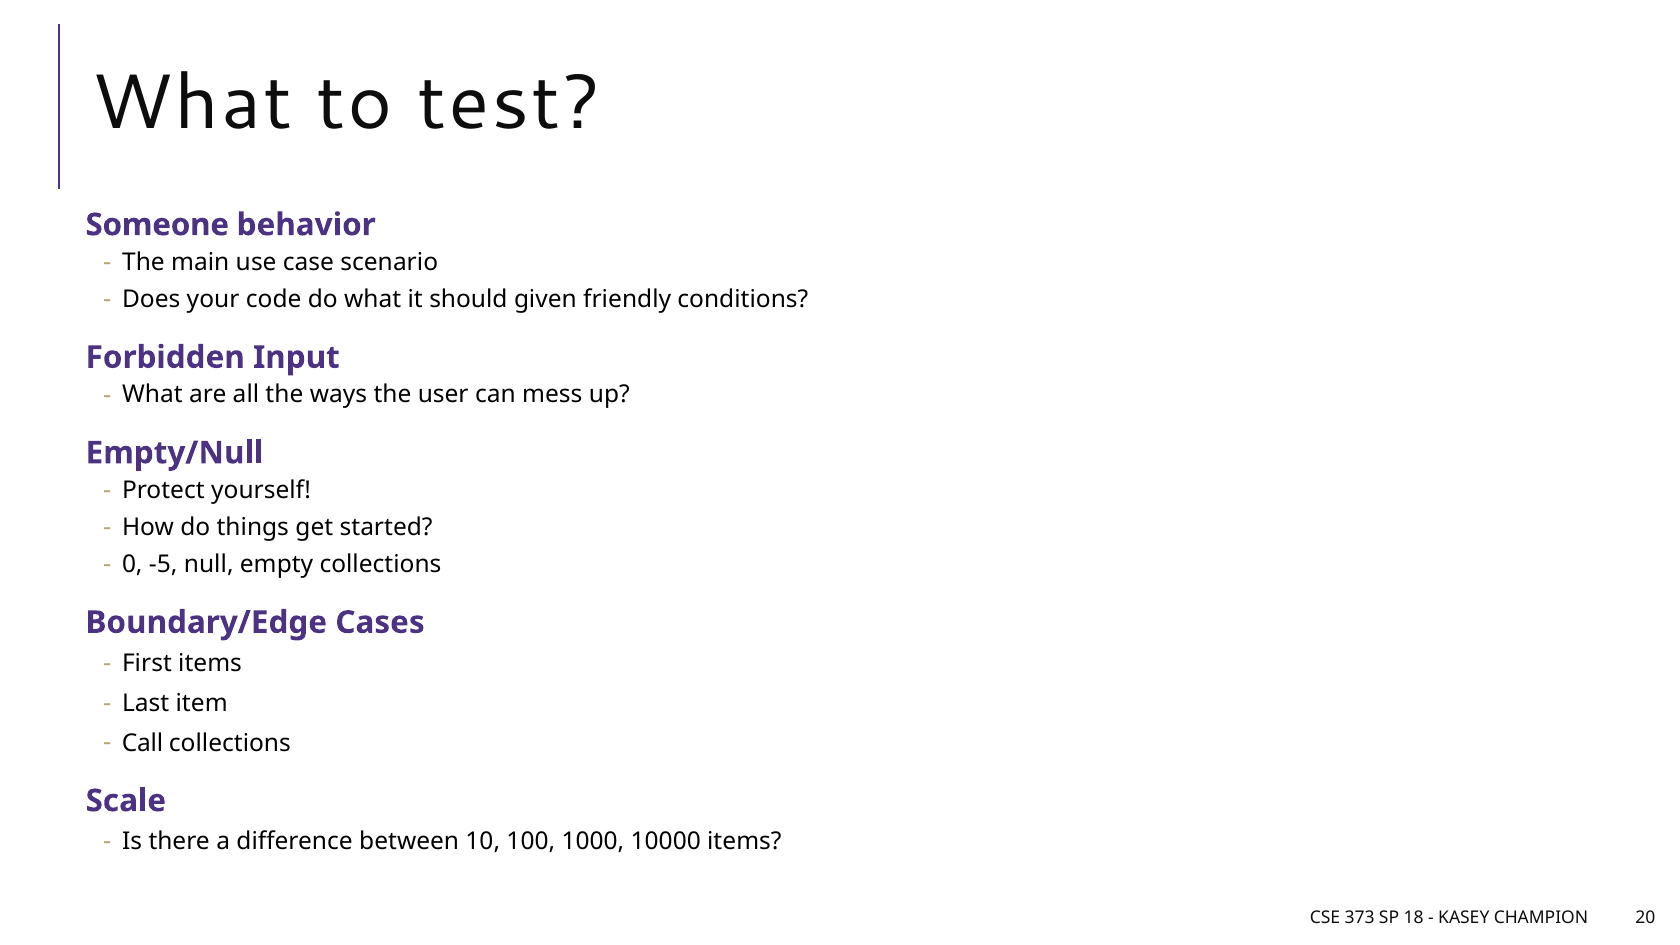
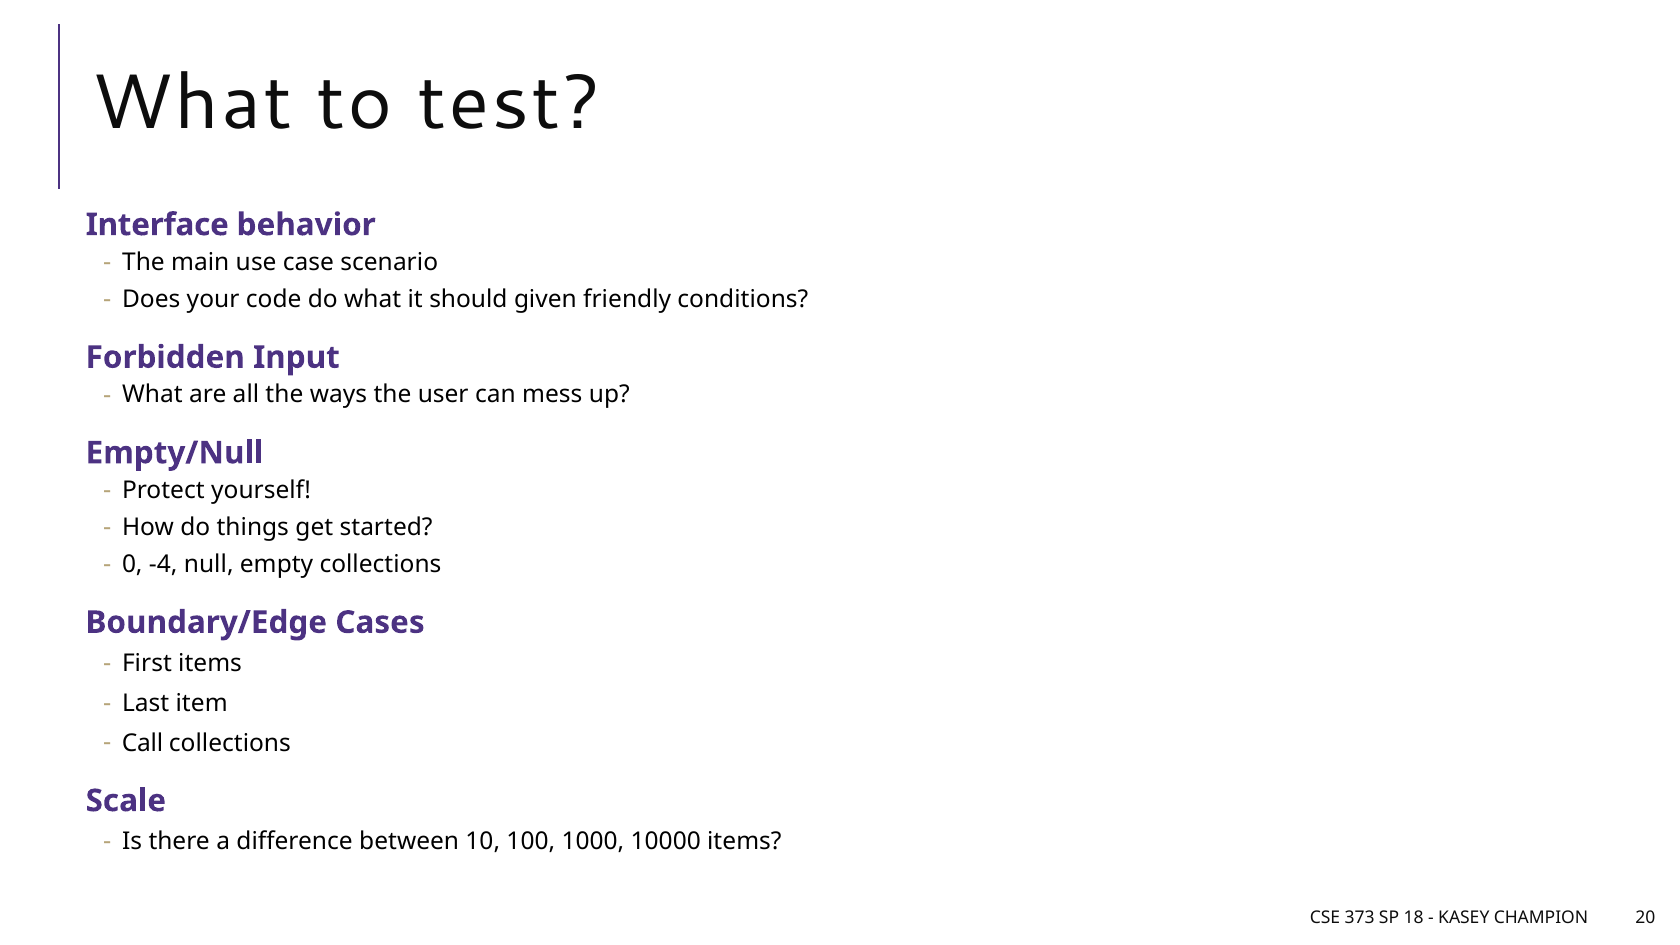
Someone: Someone -> Interface (157, 225)
-5: -5 -> -4 (163, 564)
